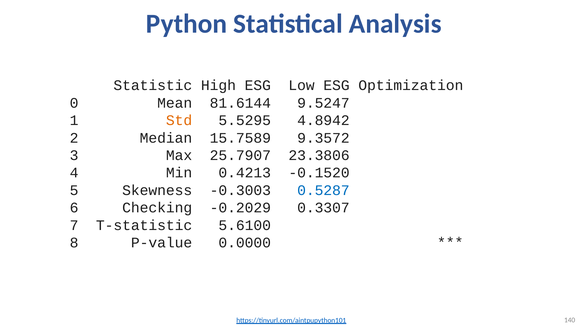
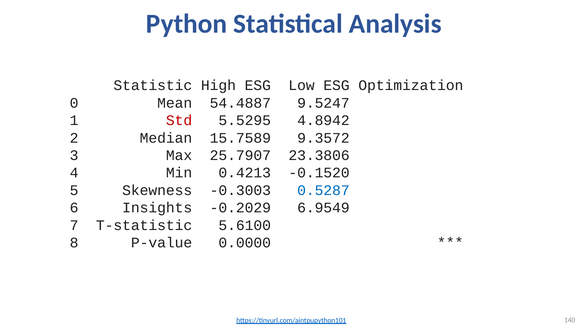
81.6144: 81.6144 -> 54.4887 (240, 103)
Std colour: orange -> red (179, 120)
Checking: Checking -> Insights (157, 208)
0.3307: 0.3307 -> 6.9549 (323, 208)
